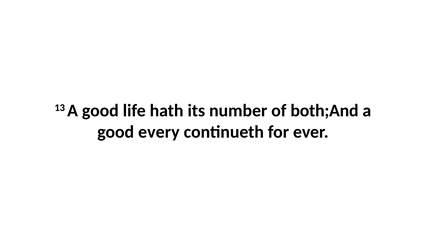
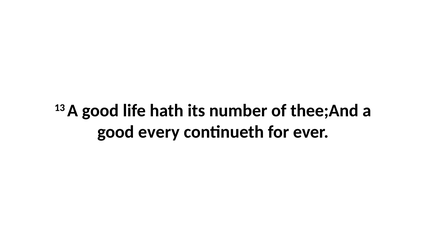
both;And: both;And -> thee;And (324, 110)
